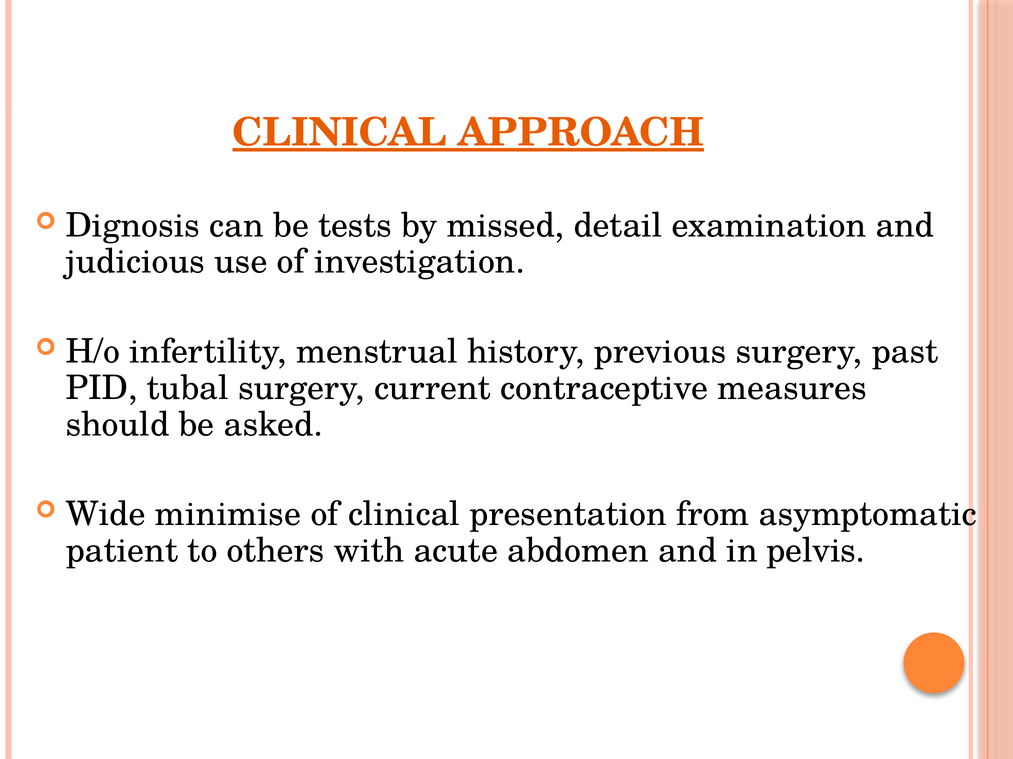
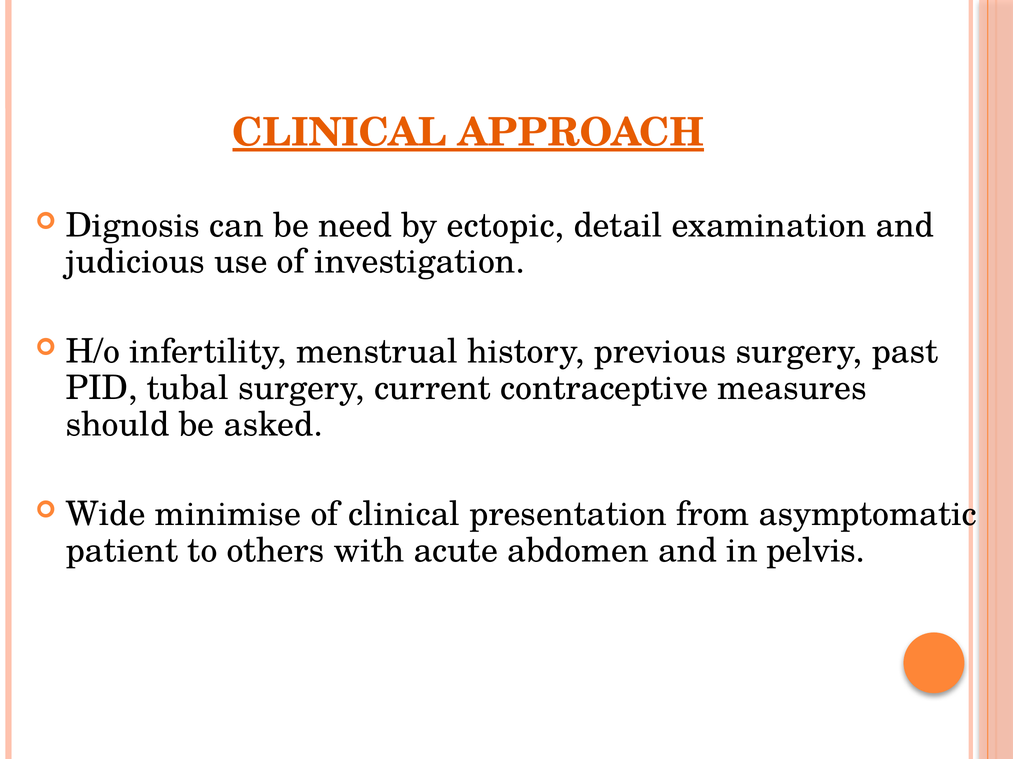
tests: tests -> need (355, 226)
missed: missed -> ectopic (505, 226)
